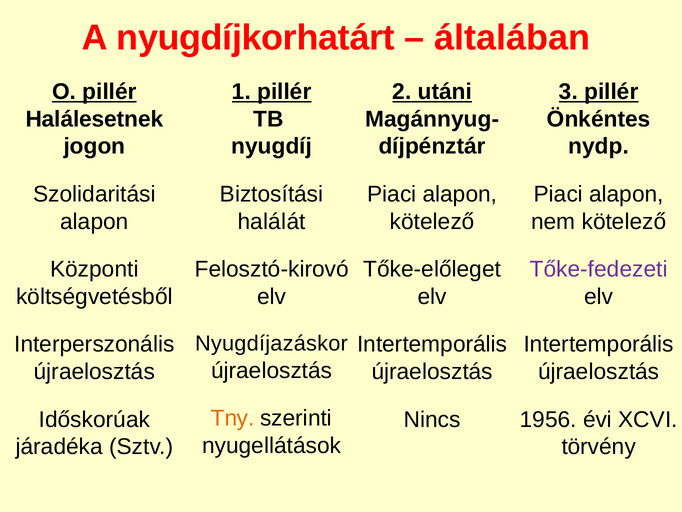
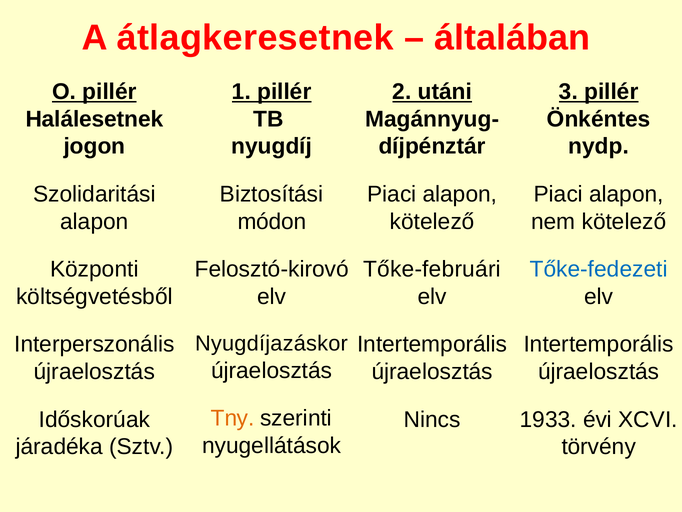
nyugdíjkorhatárt: nyugdíjkorhatárt -> átlagkeresetnek (255, 38)
halálát: halálát -> módon (272, 221)
Tőke-előleget: Tőke-előleget -> Tőke-februári (432, 269)
Tőke-fedezeti colour: purple -> blue (599, 269)
1956: 1956 -> 1933 (548, 419)
